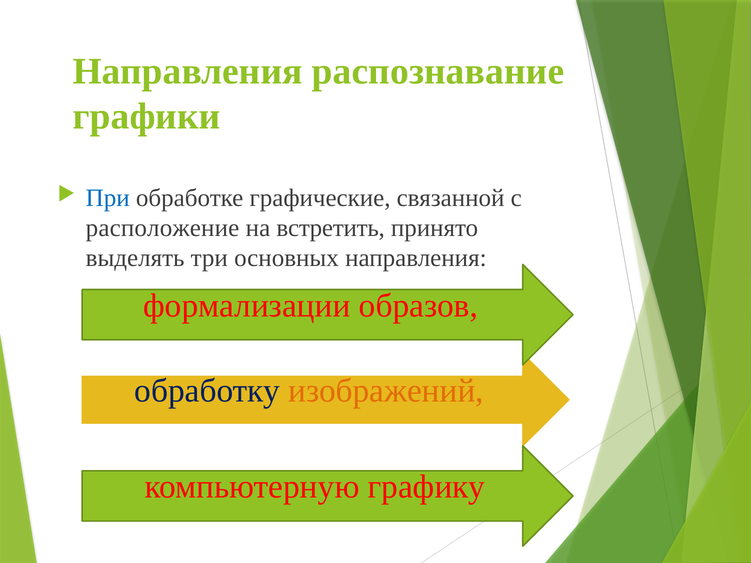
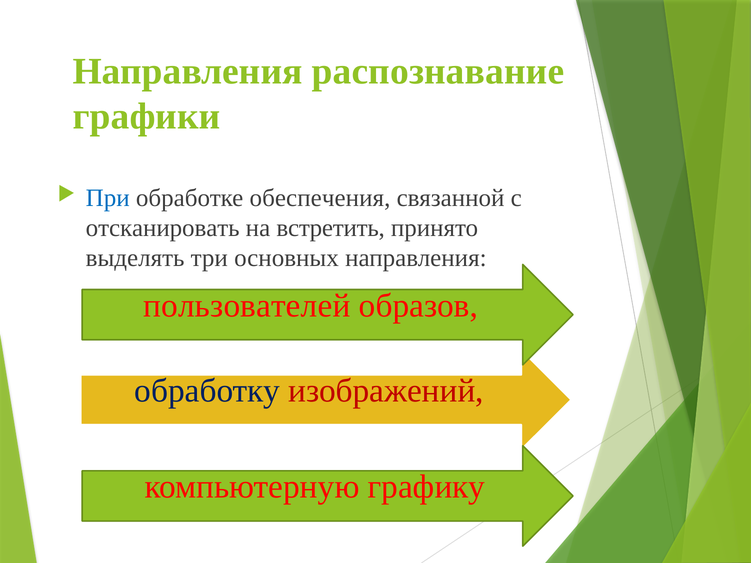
графические: графические -> обеспечения (320, 198)
расположение: расположение -> отсканировать (163, 228)
формализации: формализации -> пользователей (247, 306)
изображений colour: orange -> red (386, 391)
